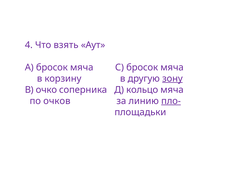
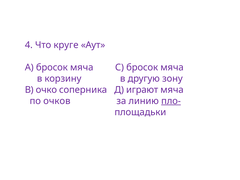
взять: взять -> круге (66, 45)
зону underline: present -> none (172, 79)
кольцо: кольцо -> играют (142, 90)
